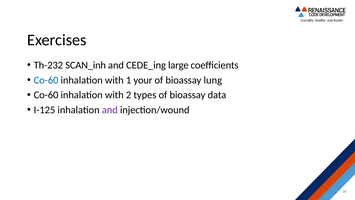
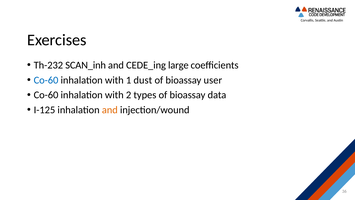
your: your -> dust (143, 80)
lung: lung -> user (213, 80)
and colour: purple -> orange (110, 110)
